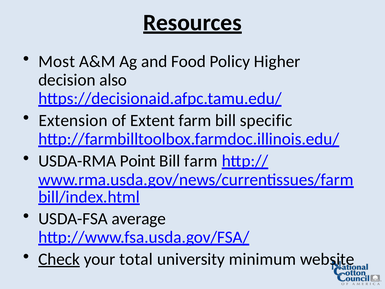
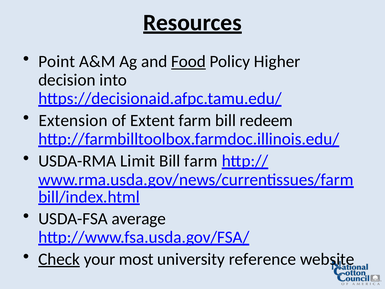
Most: Most -> Point (57, 62)
Food underline: none -> present (188, 62)
also: also -> into (113, 80)
specific: specific -> redeem (266, 120)
Point: Point -> Limit (138, 161)
total: total -> most (136, 259)
minimum: minimum -> reference (262, 259)
